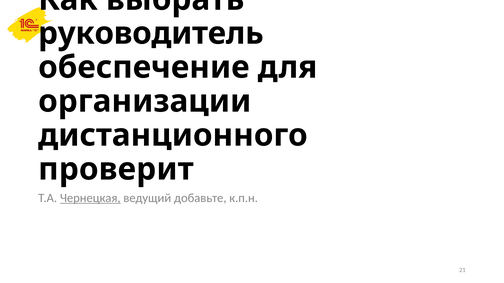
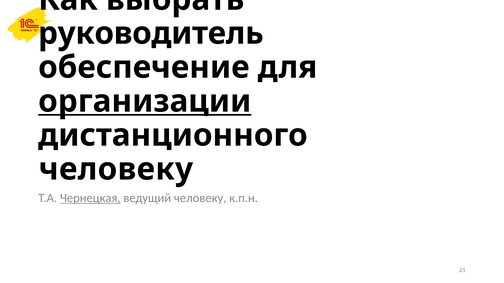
организации underline: none -> present (145, 101)
проверит: проверит -> человеку (116, 169)
ведущий добавьте: добавьте -> человеку (200, 198)
